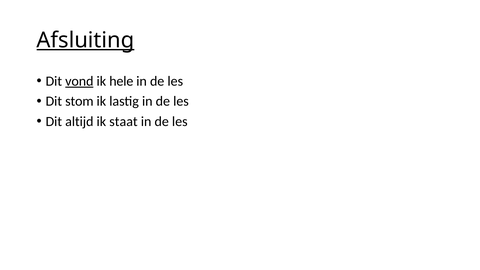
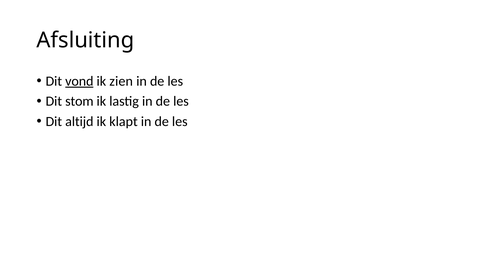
Afsluiting underline: present -> none (85, 40)
hele: hele -> zien (121, 81)
staat: staat -> klapt (123, 121)
